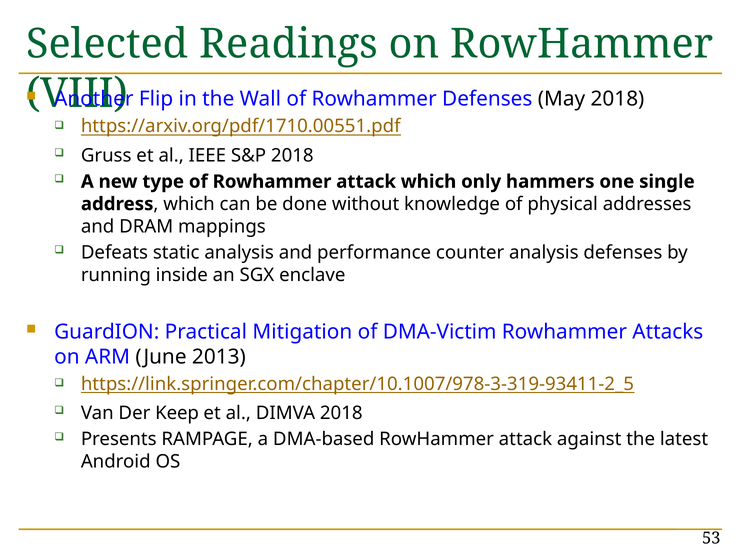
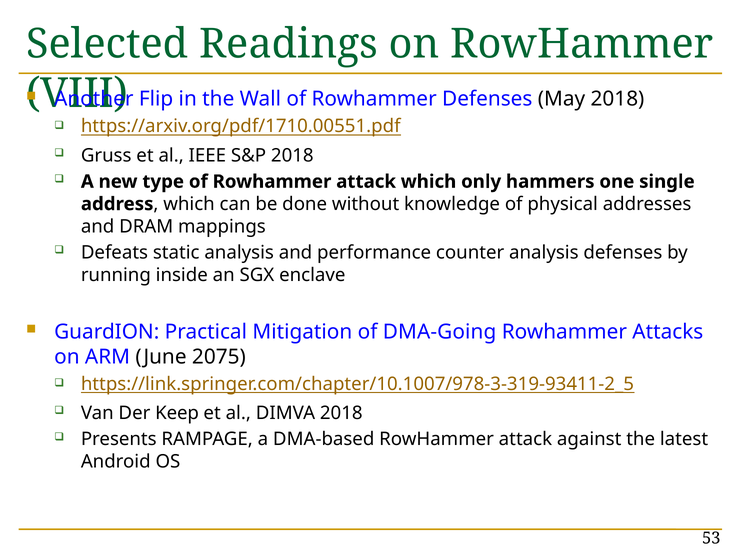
DMA-Victim: DMA-Victim -> DMA-Going (440, 332)
2013: 2013 -> 2075 (219, 357)
